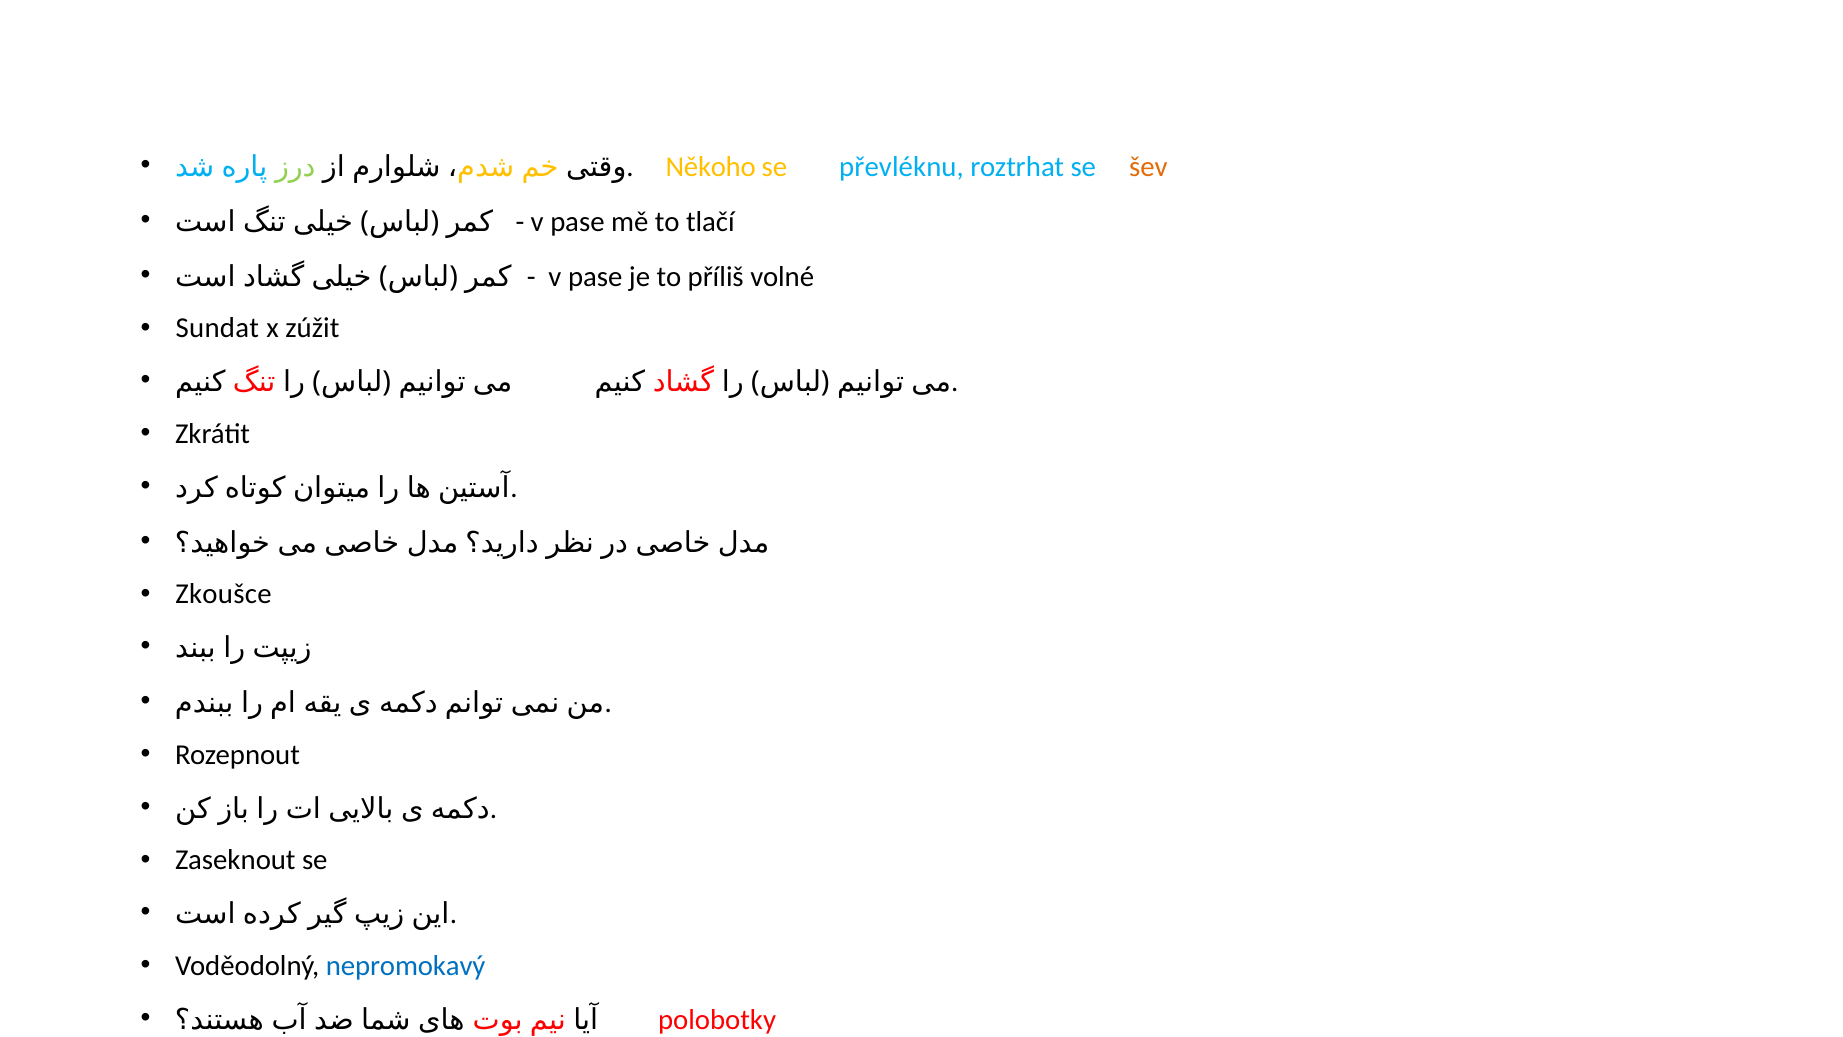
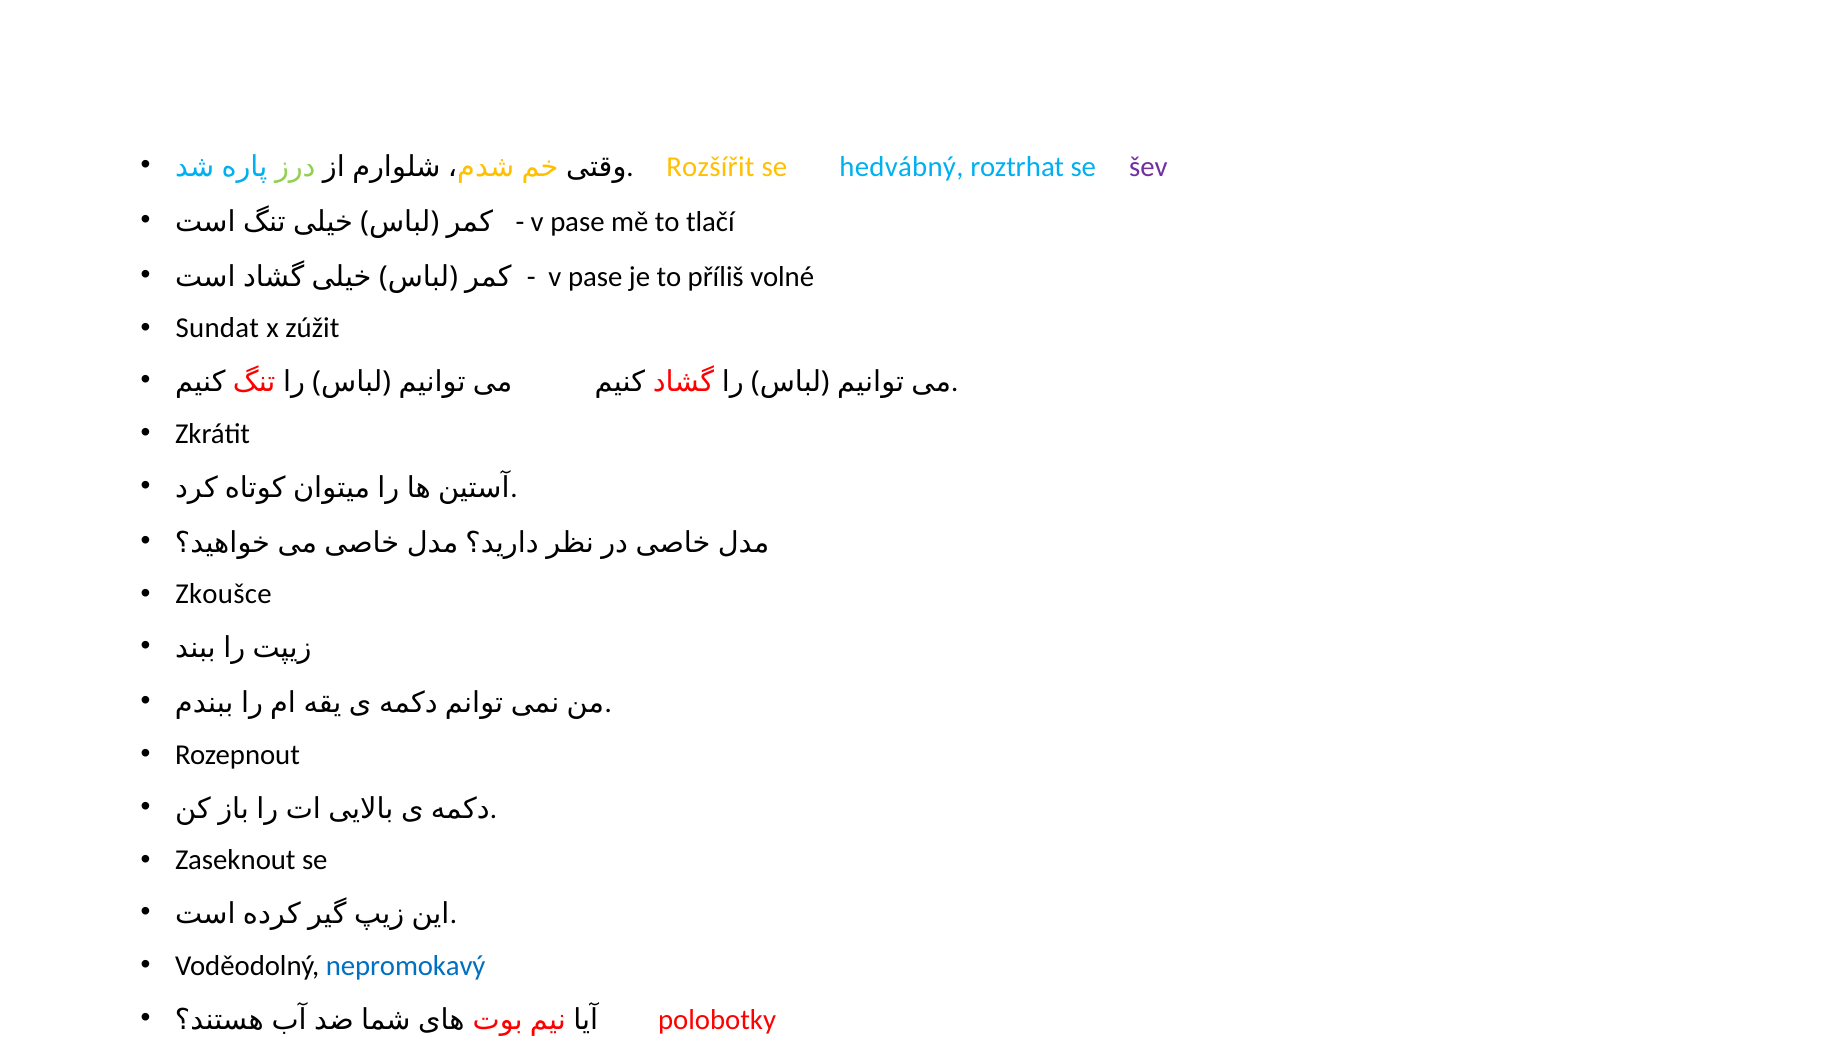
Někoho: Někoho -> Rozšířit (710, 167)
převléknu: převléknu -> hedvábný (901, 167)
šev colour: orange -> purple (1148, 167)
